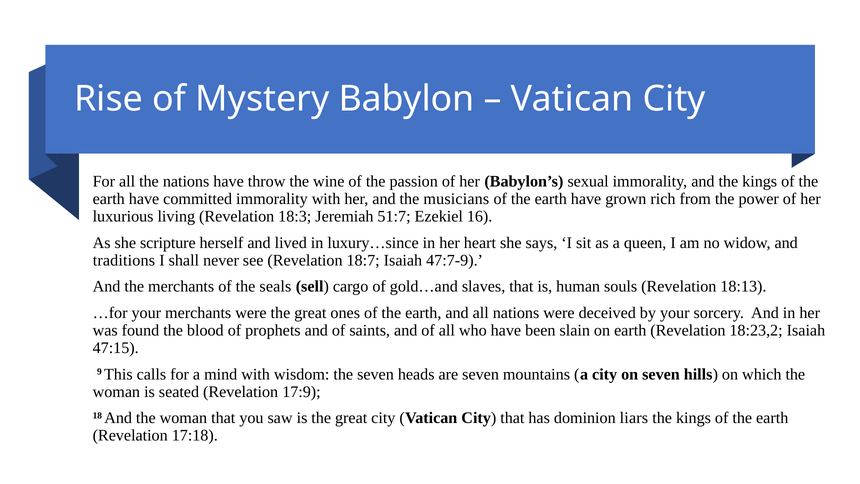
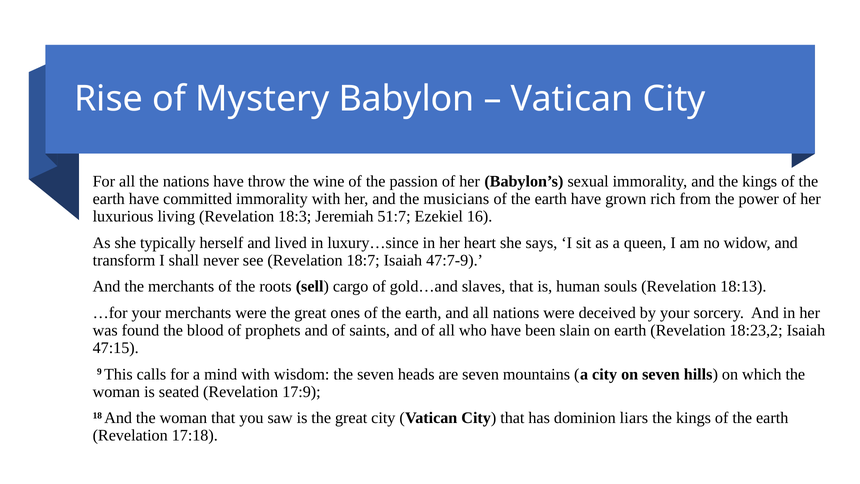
scripture: scripture -> typically (168, 243)
traditions: traditions -> transform (124, 260)
seals: seals -> roots (276, 286)
